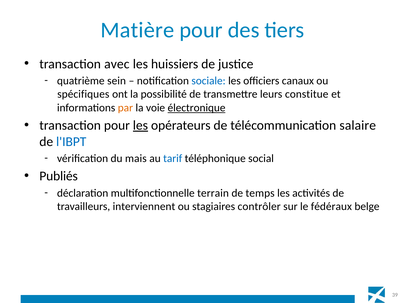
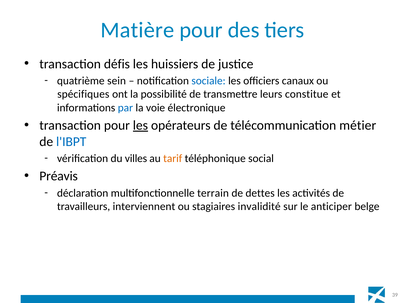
avec: avec -> défis (117, 64)
par colour: orange -> blue (125, 108)
électronique underline: present -> none (197, 108)
salaire: salaire -> métier (358, 125)
mais: mais -> villes (136, 158)
tarif colour: blue -> orange (173, 158)
Publiés: Publiés -> Préavis (59, 176)
temps: temps -> dettes (260, 193)
contrôler: contrôler -> invalidité (259, 207)
fédéraux: fédéraux -> anticiper (331, 207)
